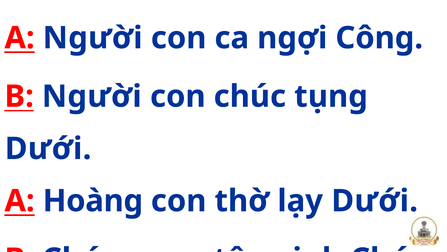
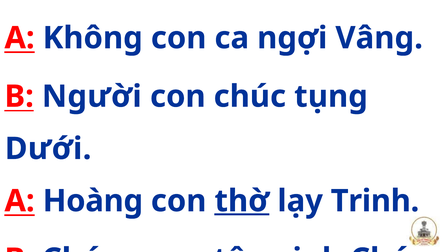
A Người: Người -> Không (93, 38)
Công: Công -> Vâng (379, 38)
thờ underline: none -> present (242, 201)
lạy Dưới: Dưới -> Trinh (375, 201)
